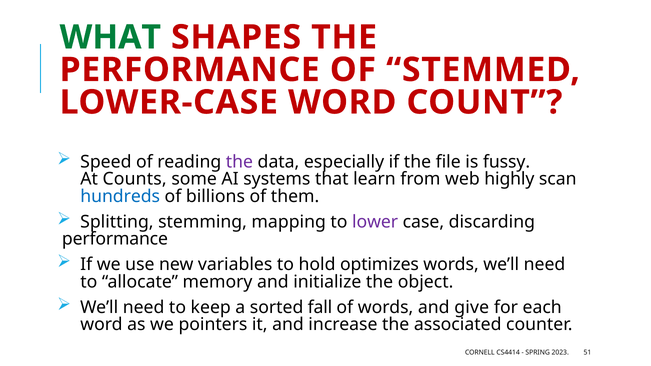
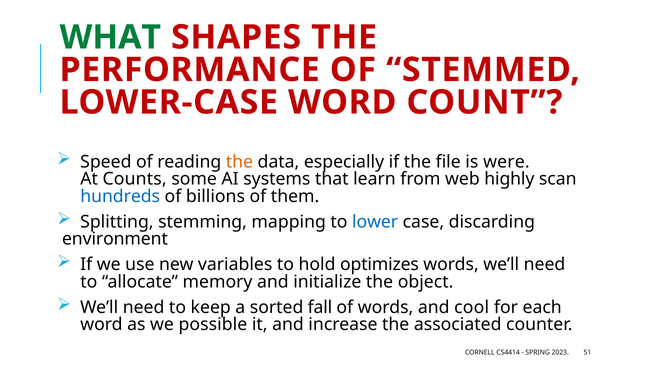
the colour: purple -> orange (239, 162)
fussy: fussy -> were (506, 162)
lower colour: purple -> blue (375, 222)
performance: performance -> environment (115, 239)
give: give -> cool (472, 307)
pointers: pointers -> possible (213, 325)
